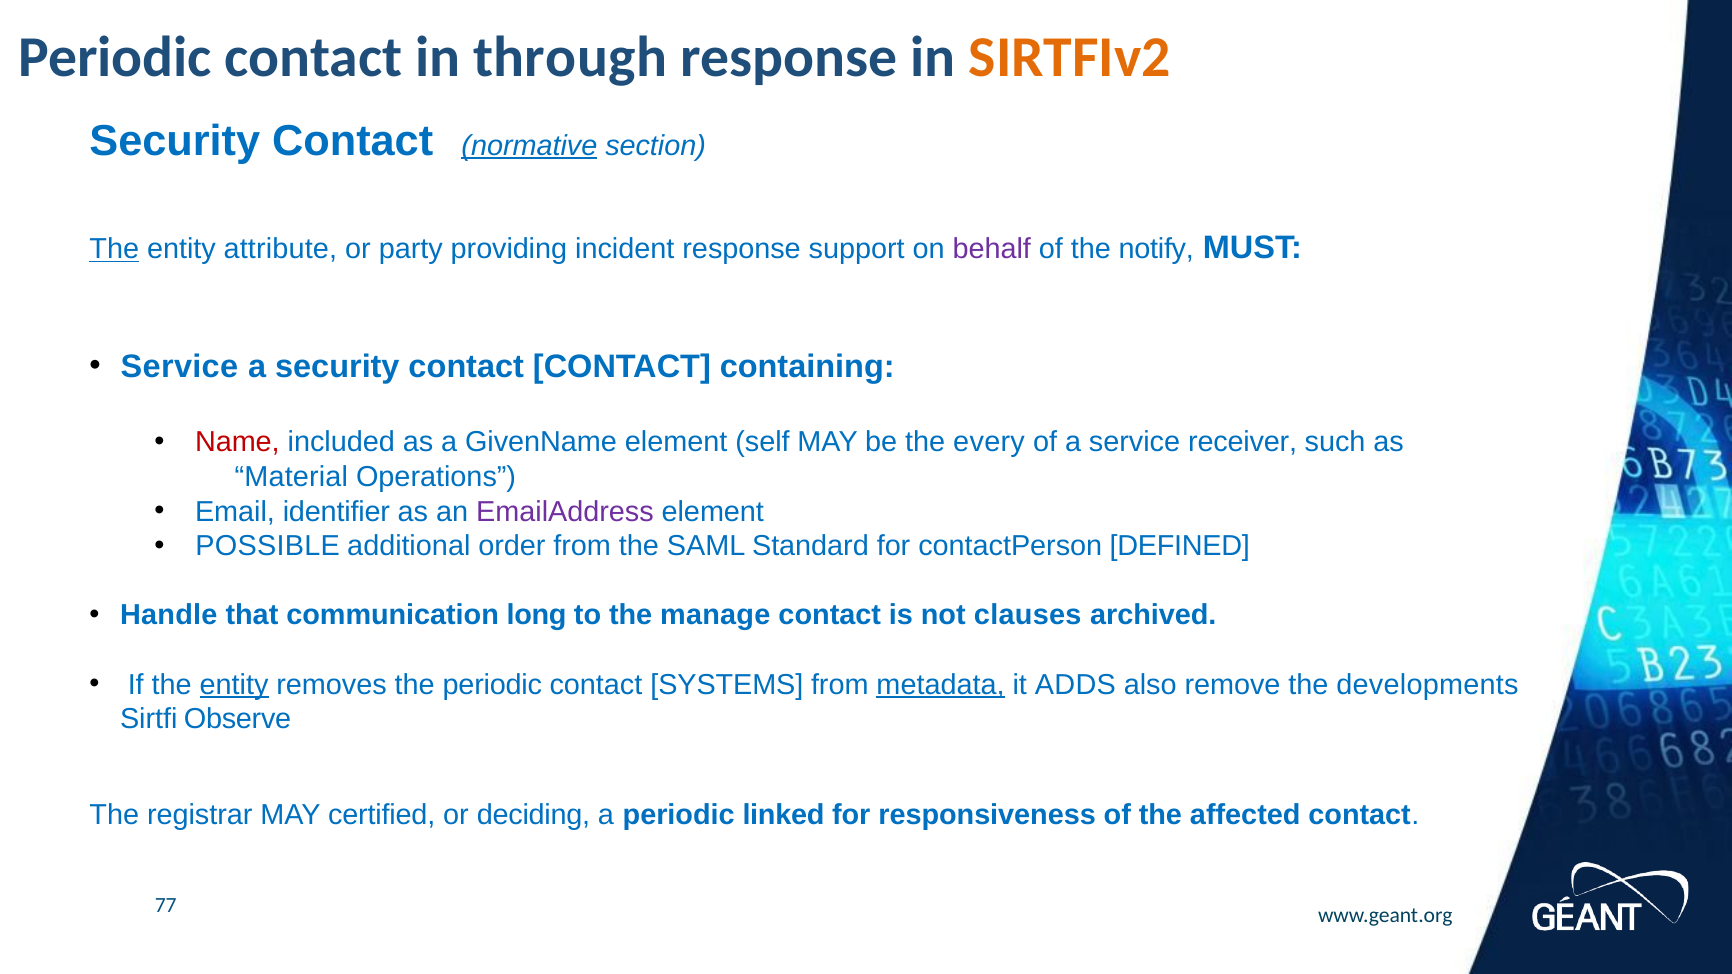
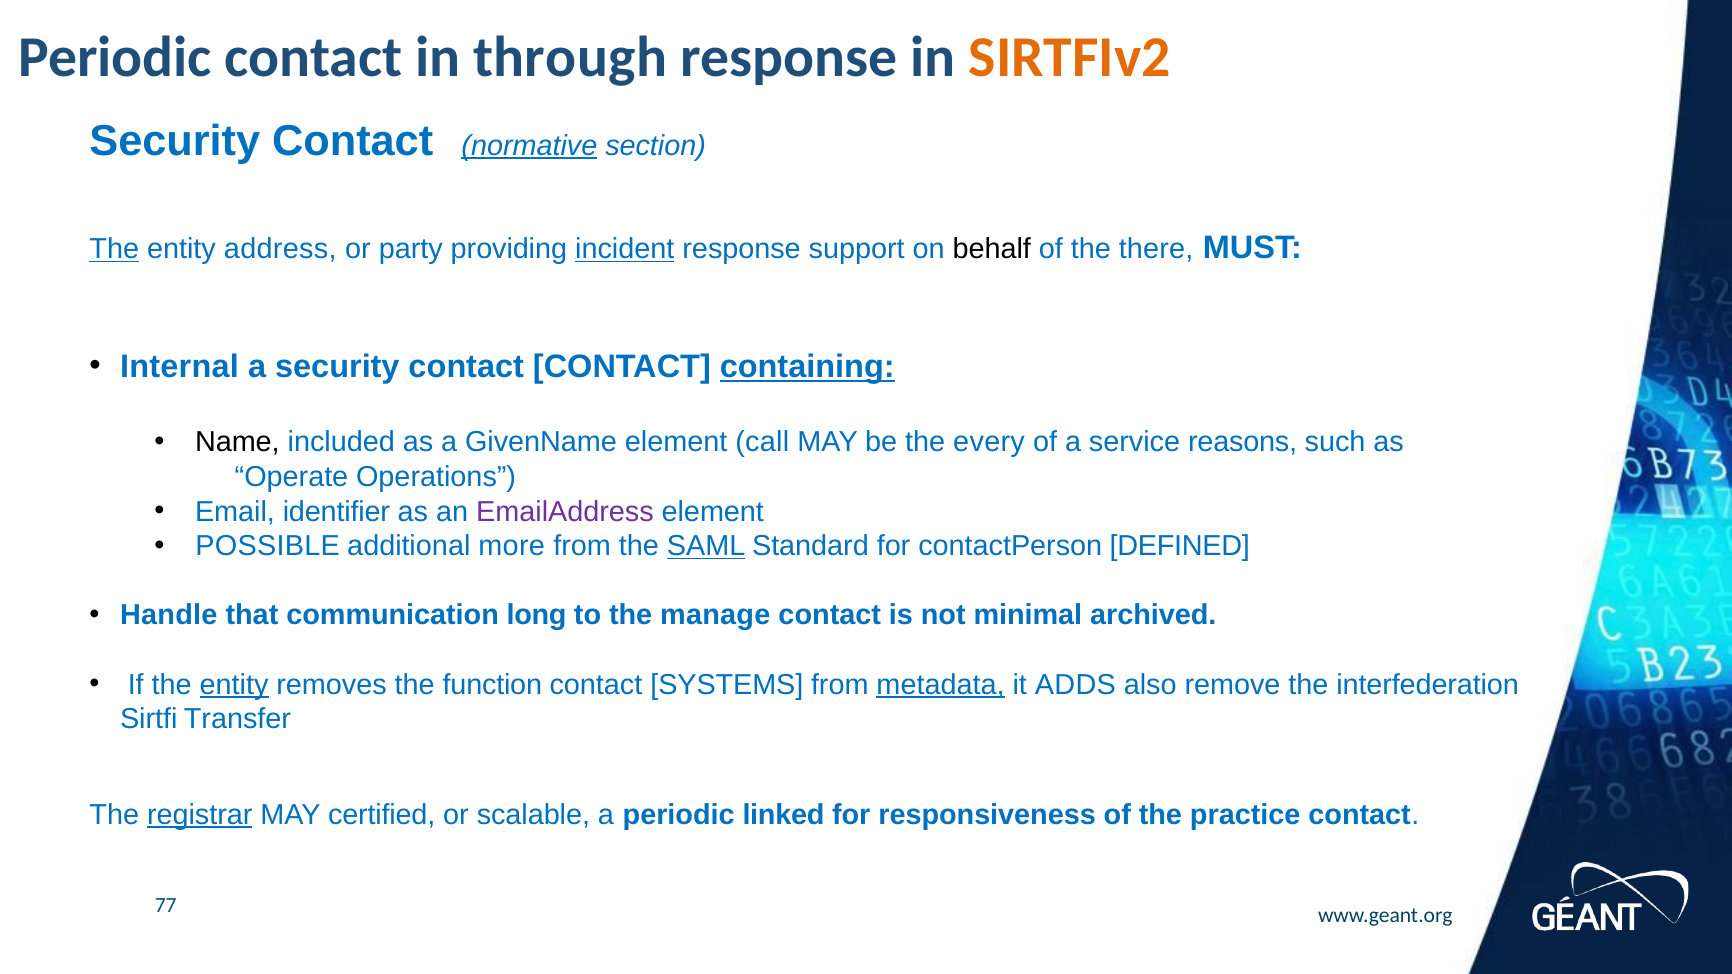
attribute: attribute -> address (280, 249)
incident underline: none -> present (625, 249)
behalf colour: purple -> black (992, 249)
notify: notify -> there (1156, 249)
Service: Service -> Internal (180, 367)
containing underline: none -> present (807, 367)
Name colour: red -> black (237, 442)
self: self -> call (762, 442)
receiver: receiver -> reasons (1243, 442)
Material: Material -> Operate (291, 477)
order: order -> more (512, 546)
SAML underline: none -> present (706, 546)
clauses: clauses -> minimal (1028, 616)
the periodic: periodic -> function (492, 685)
developments: developments -> interfederation (1428, 685)
Observe: Observe -> Transfer (237, 719)
registrar underline: none -> present (200, 815)
deciding: deciding -> scalable (533, 815)
affected: affected -> practice (1245, 815)
